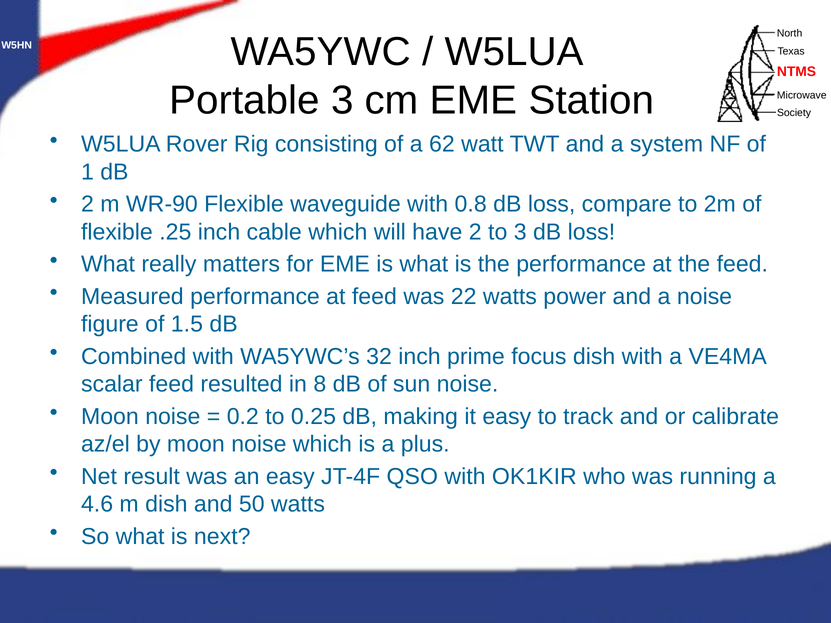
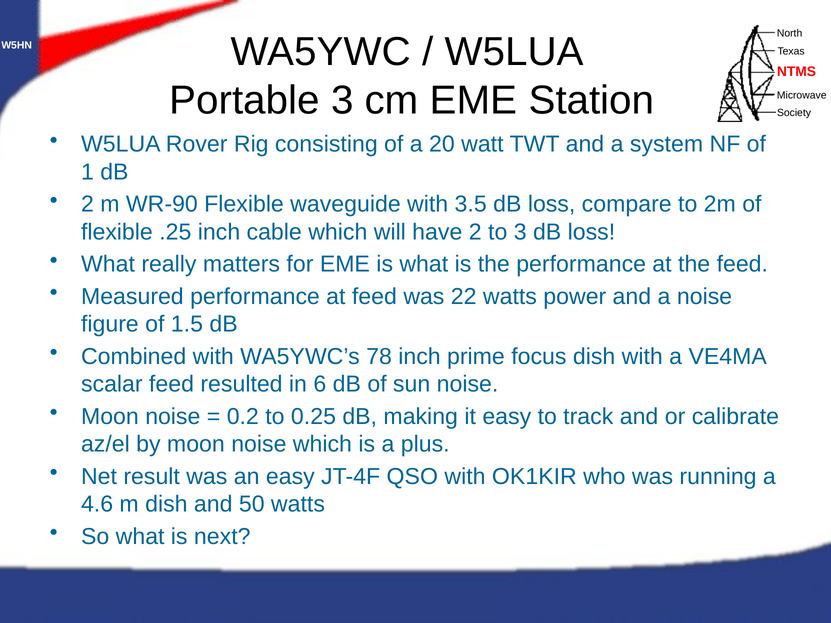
62: 62 -> 20 (442, 144)
0.8: 0.8 -> 3.5 (471, 204)
32: 32 -> 78 (379, 357)
8: 8 -> 6 (320, 384)
